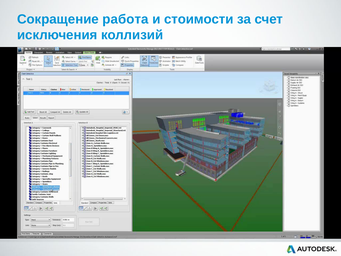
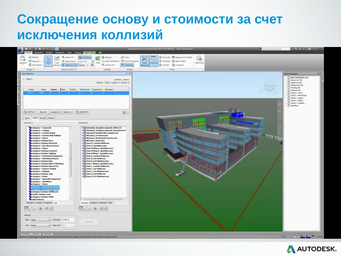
работа: работа -> основу (126, 19)
